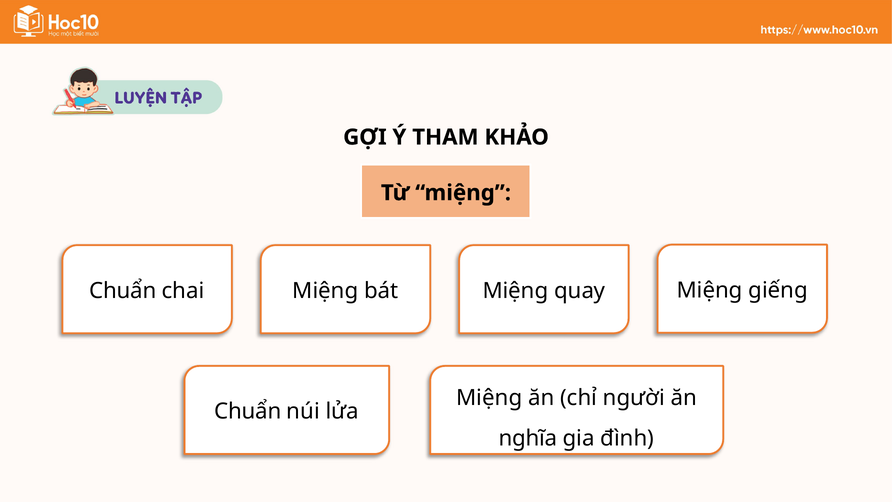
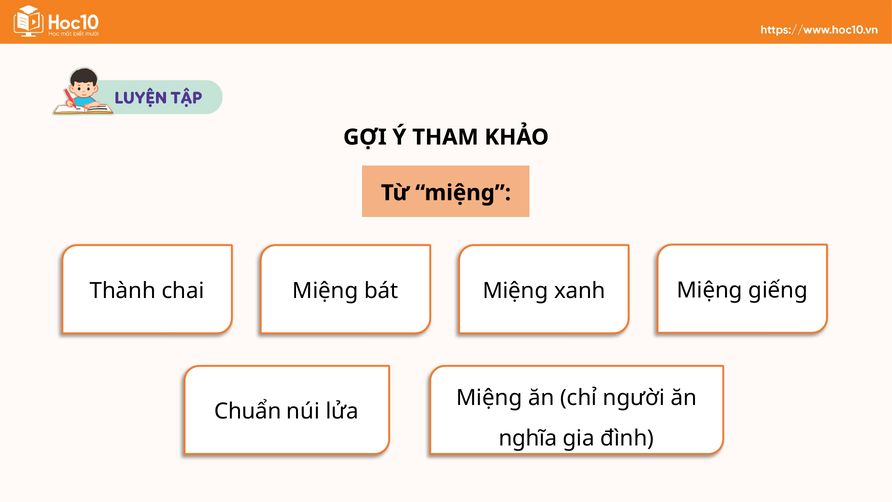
Chuẩn: Chuẩn -> Thành (123, 291)
quay: quay -> xanh (580, 291)
